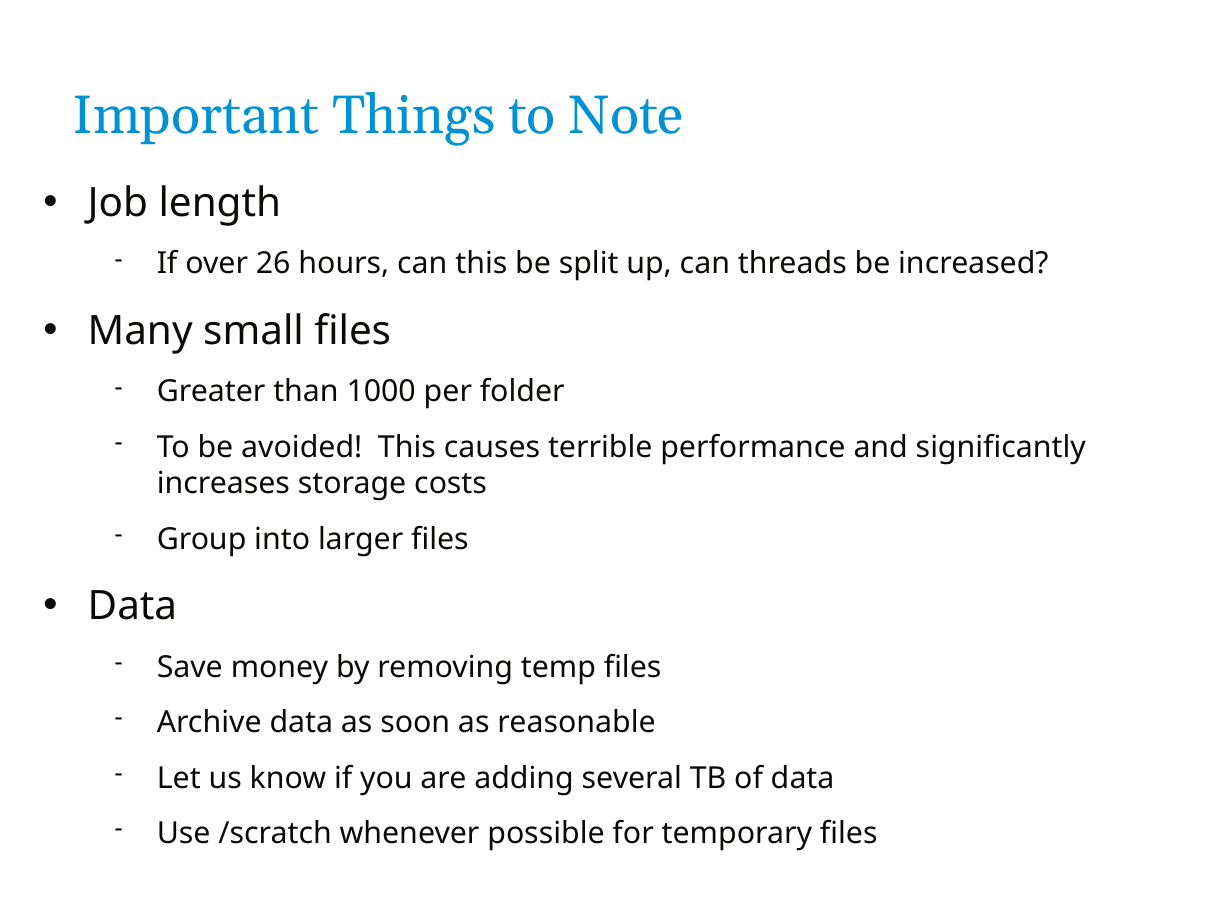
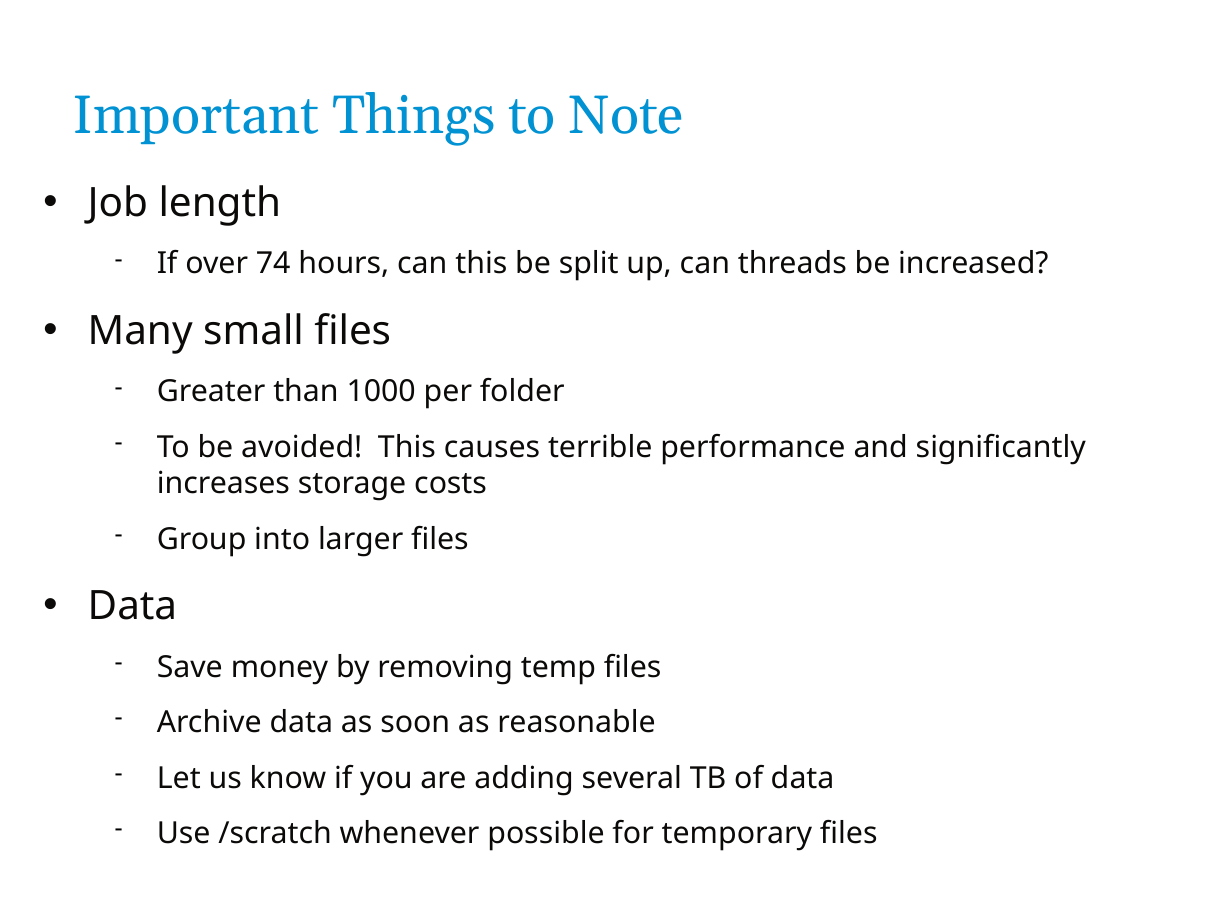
26: 26 -> 74 (273, 264)
